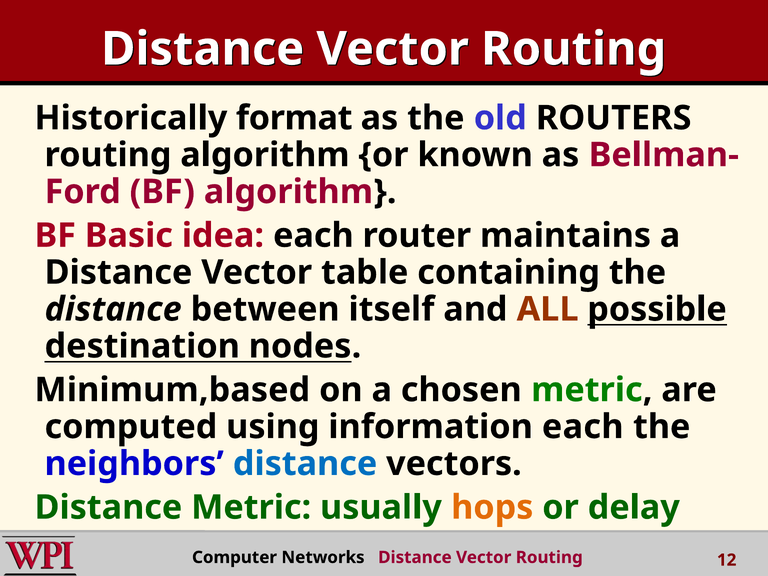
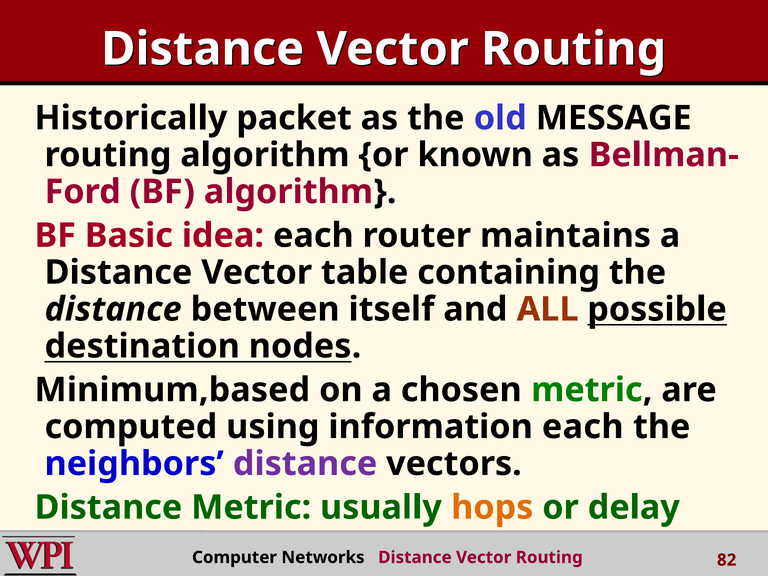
format: format -> packet (294, 118)
ROUTERS: ROUTERS -> MESSAGE (614, 118)
distance colour: blue -> purple (305, 464)
12: 12 -> 82 (727, 560)
